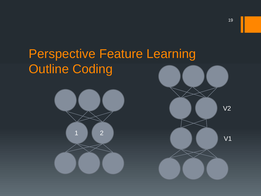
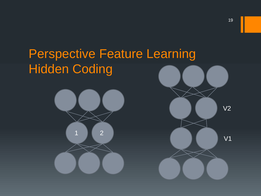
Outline: Outline -> Hidden (49, 69)
